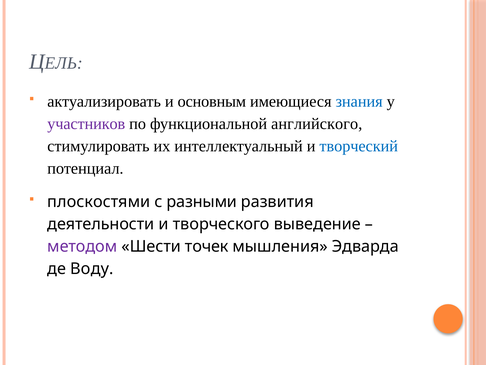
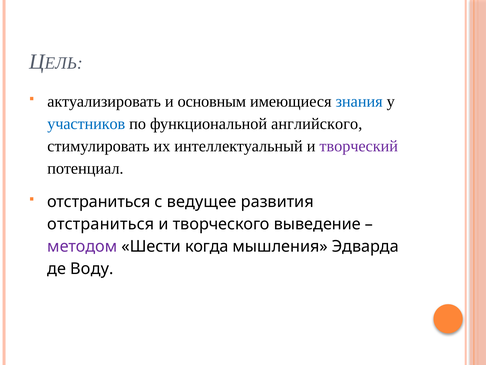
участников colour: purple -> blue (86, 124)
творческий colour: blue -> purple (359, 146)
плоскостями: плоскостями -> отстраниться (99, 201)
разными: разными -> ведущее (202, 201)
деятельности: деятельности -> отстраниться (101, 224)
точек: точек -> когда (207, 246)
